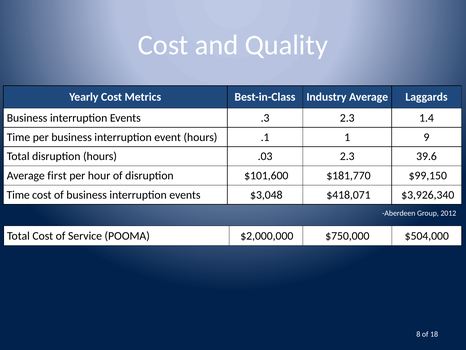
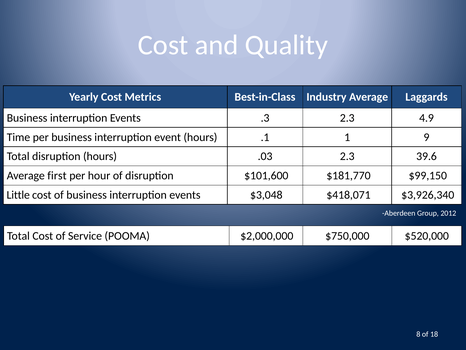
1.4: 1.4 -> 4.9 (427, 118)
Time: Time -> Little (18, 195)
$504,000: $504,000 -> $520,000 (427, 236)
